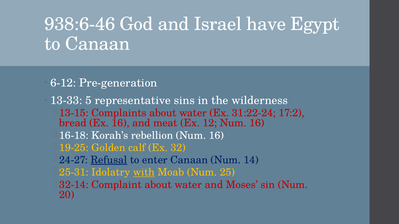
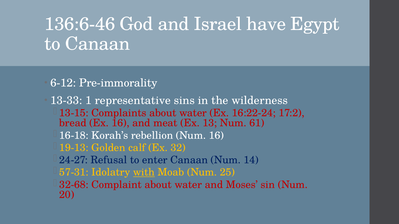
938:6-46: 938:6-46 -> 136:6-46 (80, 24)
Pre-generation: Pre-generation -> Pre-immorality (118, 83)
5: 5 -> 1 (89, 101)
31:22-24: 31:22-24 -> 16:22-24 (254, 113)
12: 12 -> 13 (210, 123)
16: 16 -> 61 (257, 123)
19-25: 19-25 -> 19-13 (74, 148)
Refusal underline: present -> none (109, 160)
25-31: 25-31 -> 57-31 (74, 173)
32-14: 32-14 -> 32-68 (74, 185)
